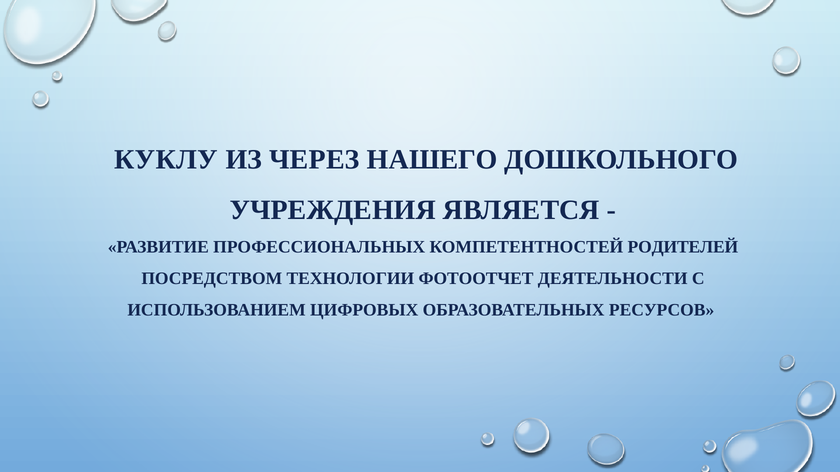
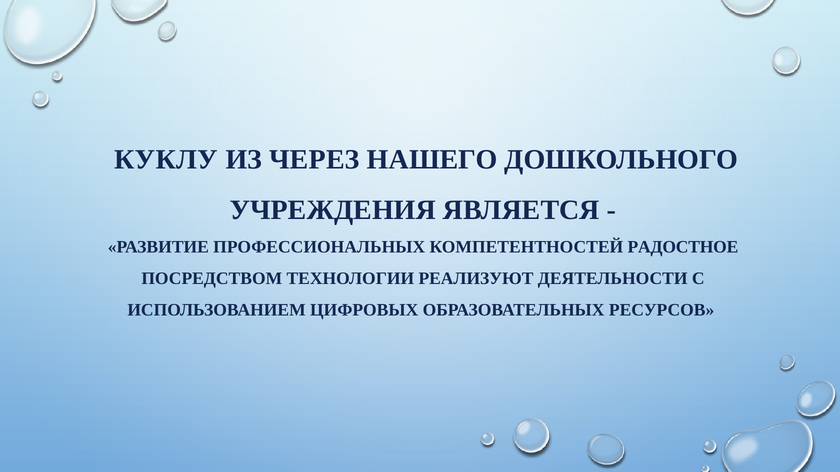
РОДИТЕЛЕЙ: РОДИТЕЛЕЙ -> РАДОСТНОЕ (683, 247)
ФОТООТЧЕТ: ФОТООТЧЕТ -> РЕАЛИЗУЮТ (476, 279)
